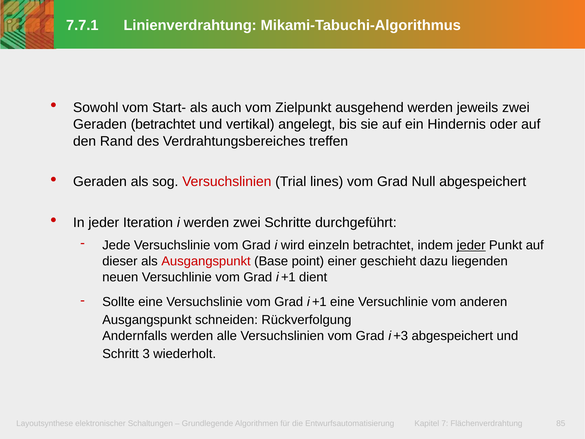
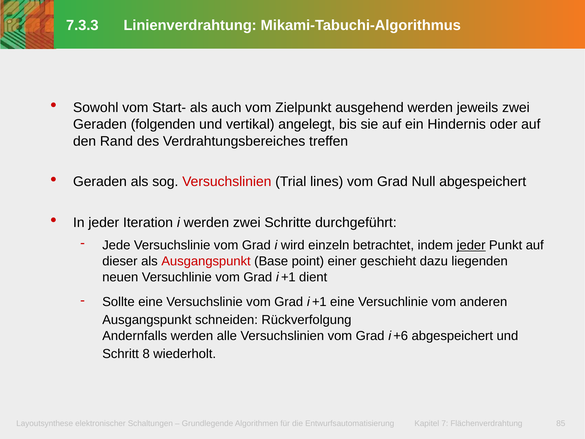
7.7.1: 7.7.1 -> 7.3.3 (82, 25)
Geraden betrachtet: betrachtet -> folgenden (163, 124)
+3: +3 -> +6 (401, 336)
3: 3 -> 8 (146, 354)
